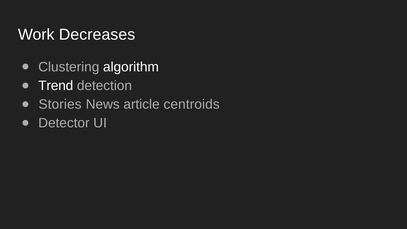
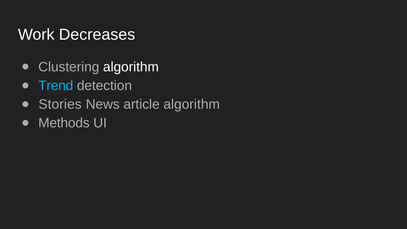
Trend colour: white -> light blue (56, 86)
article centroids: centroids -> algorithm (192, 104)
Detector: Detector -> Methods (64, 123)
